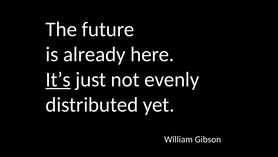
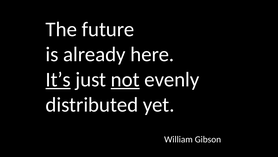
not underline: none -> present (125, 79)
